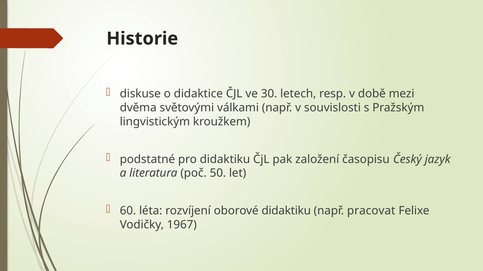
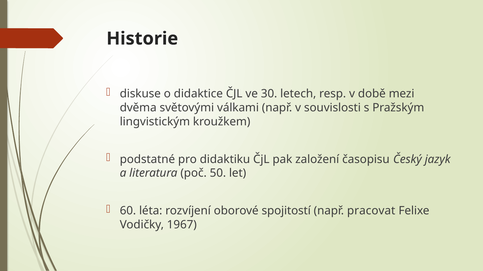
oborové didaktiku: didaktiku -> spojitostí (286, 211)
